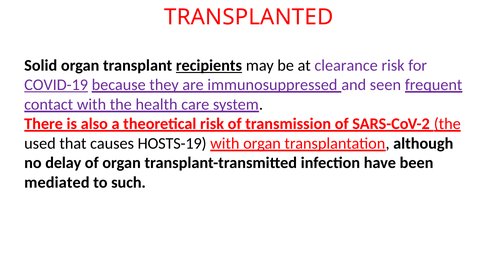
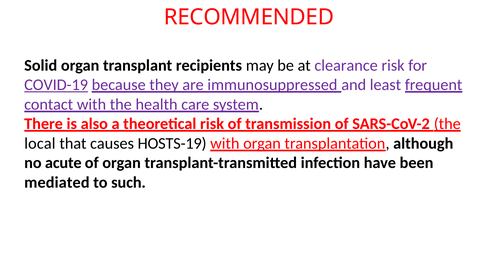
TRANSPLANTED: TRANSPLANTED -> RECOMMENDED (249, 17)
recipients underline: present -> none (209, 65)
seen: seen -> least (385, 85)
used: used -> local (40, 143)
delay: delay -> acute (63, 163)
